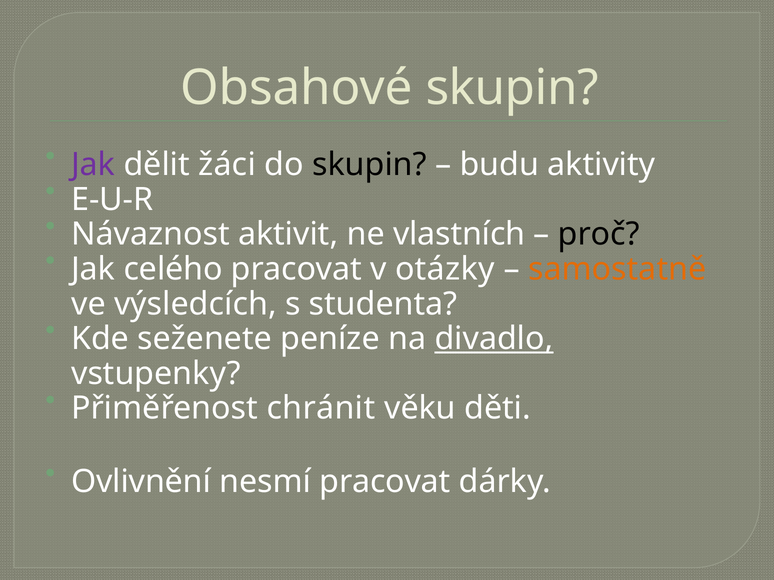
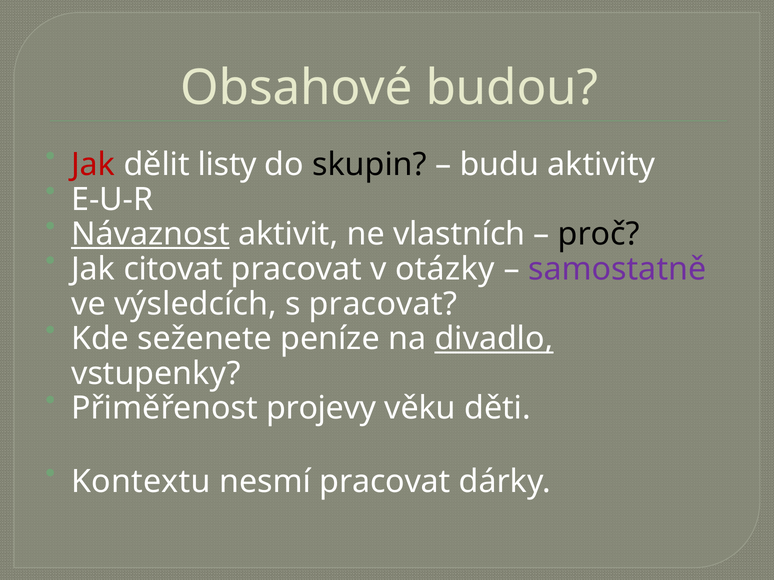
Obsahové skupin: skupin -> budou (512, 88)
Jak colour: purple -> red (93, 165)
žáci: žáci -> listy (227, 165)
Návaznost underline: none -> present (150, 234)
celého: celého -> citovat (173, 269)
samostatně colour: orange -> purple (617, 269)
s studenta: studenta -> pracovat (383, 304)
chránit: chránit -> projevy (321, 409)
Ovlivnění: Ovlivnění -> Kontextu (141, 482)
